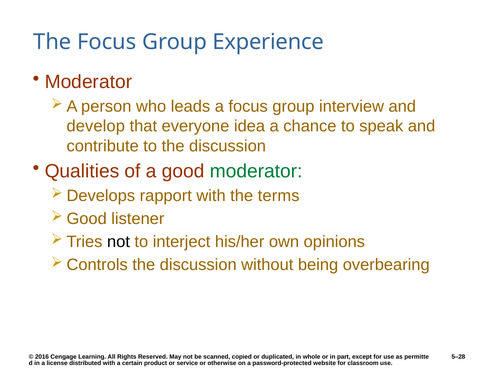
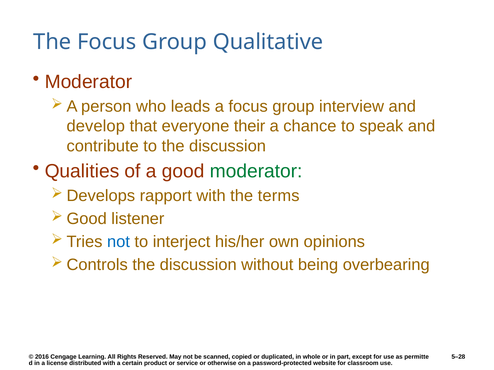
Experience: Experience -> Qualitative (268, 42)
idea: idea -> their (250, 126)
not colour: black -> blue (118, 242)
